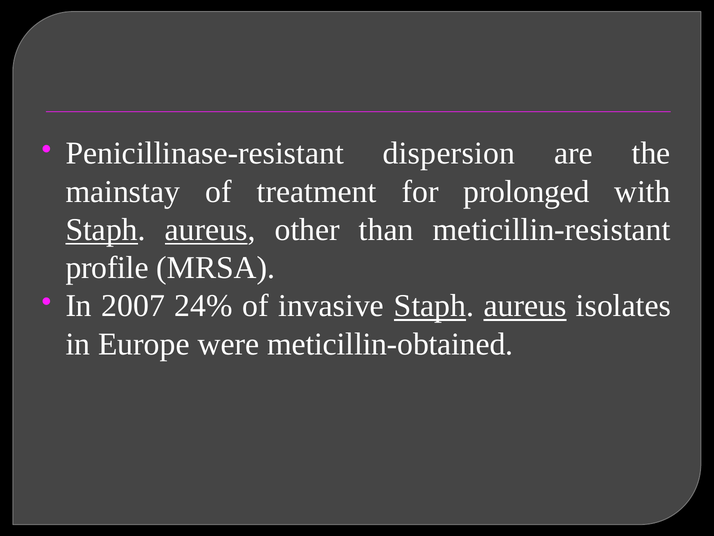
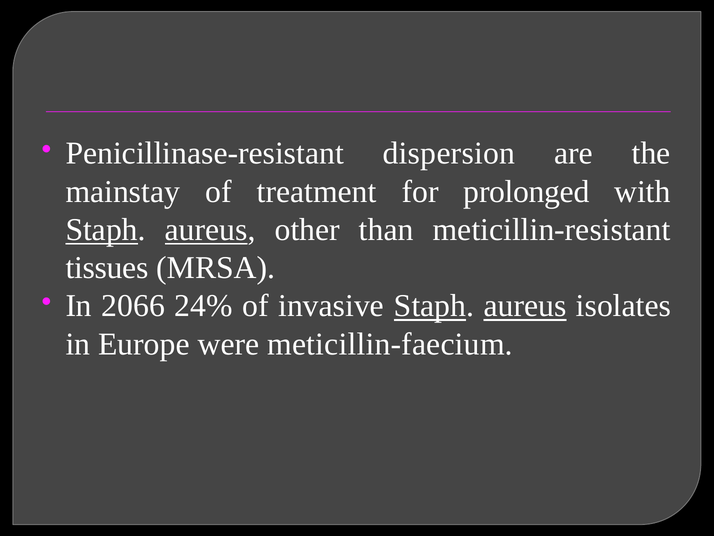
profile: profile -> tissues (107, 268)
2007: 2007 -> 2066 (133, 306)
meticillin-obtained: meticillin-obtained -> meticillin-faecium (390, 344)
